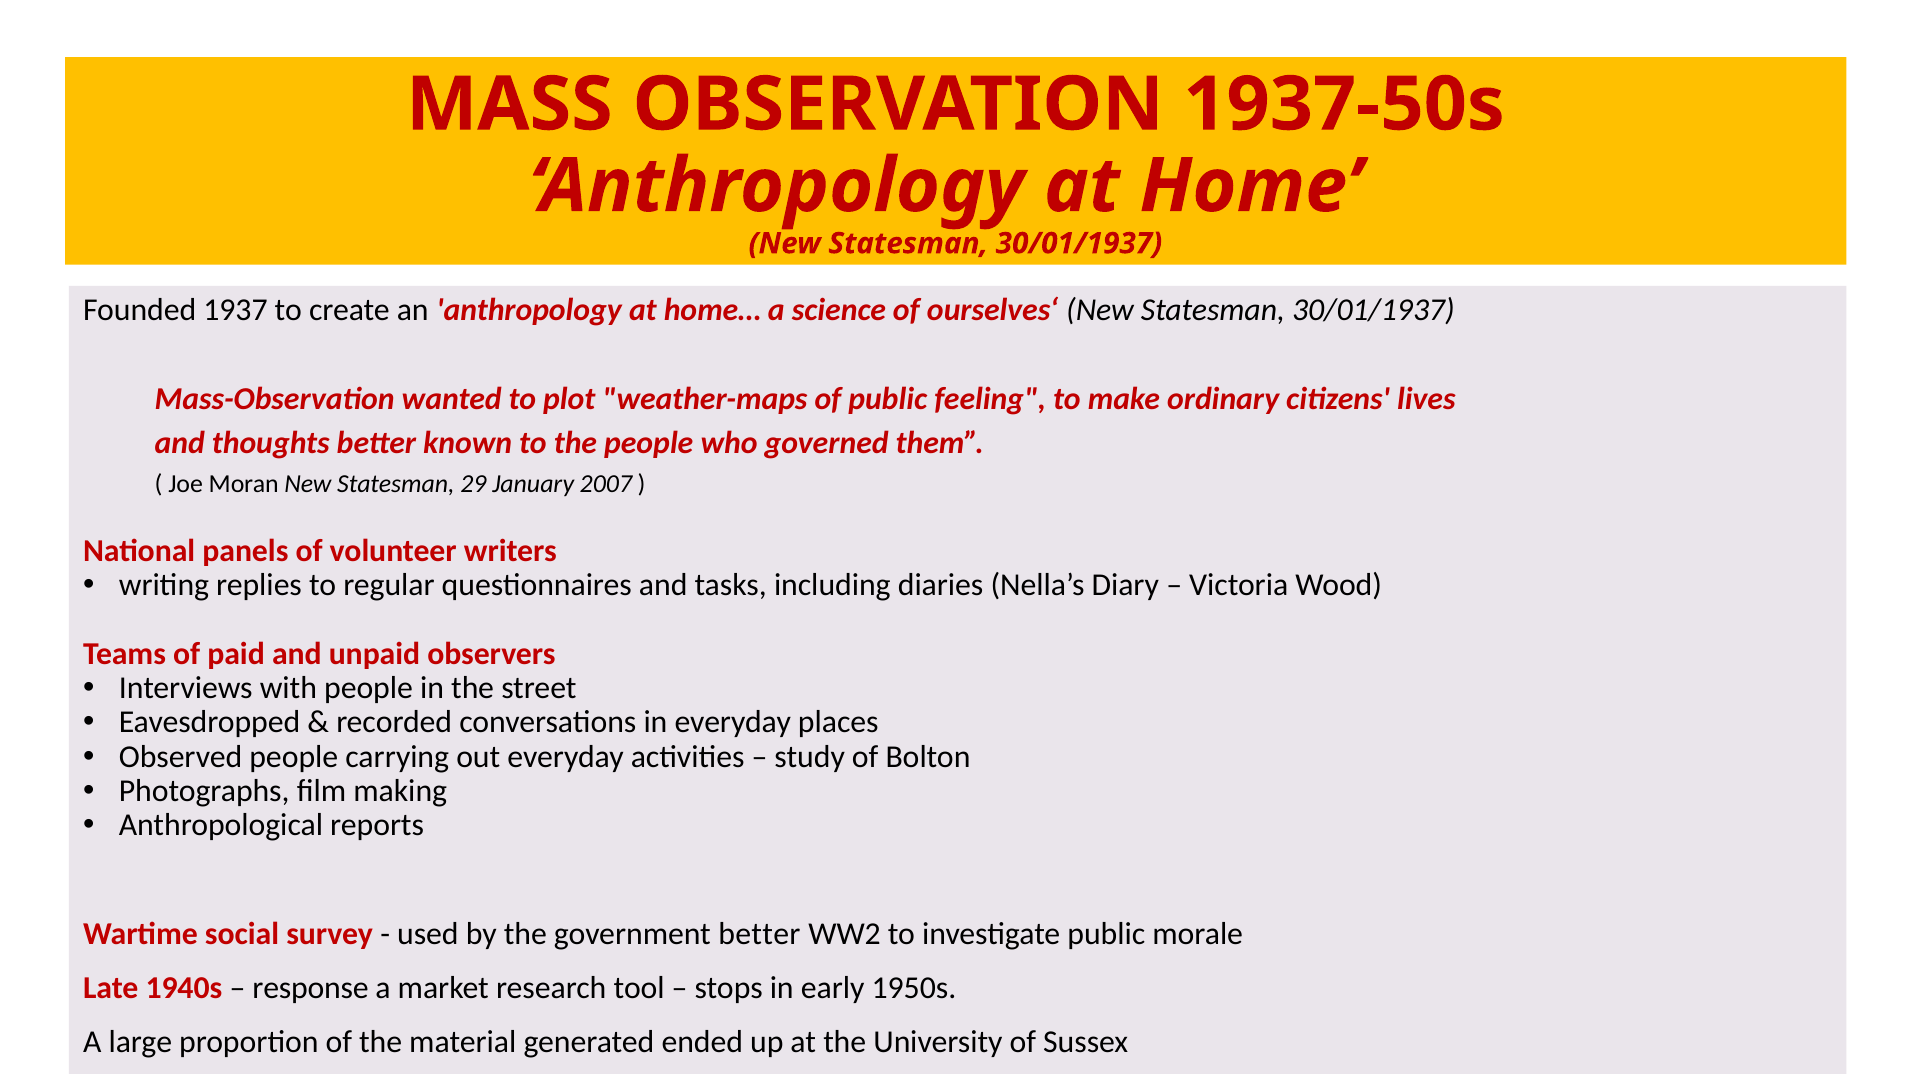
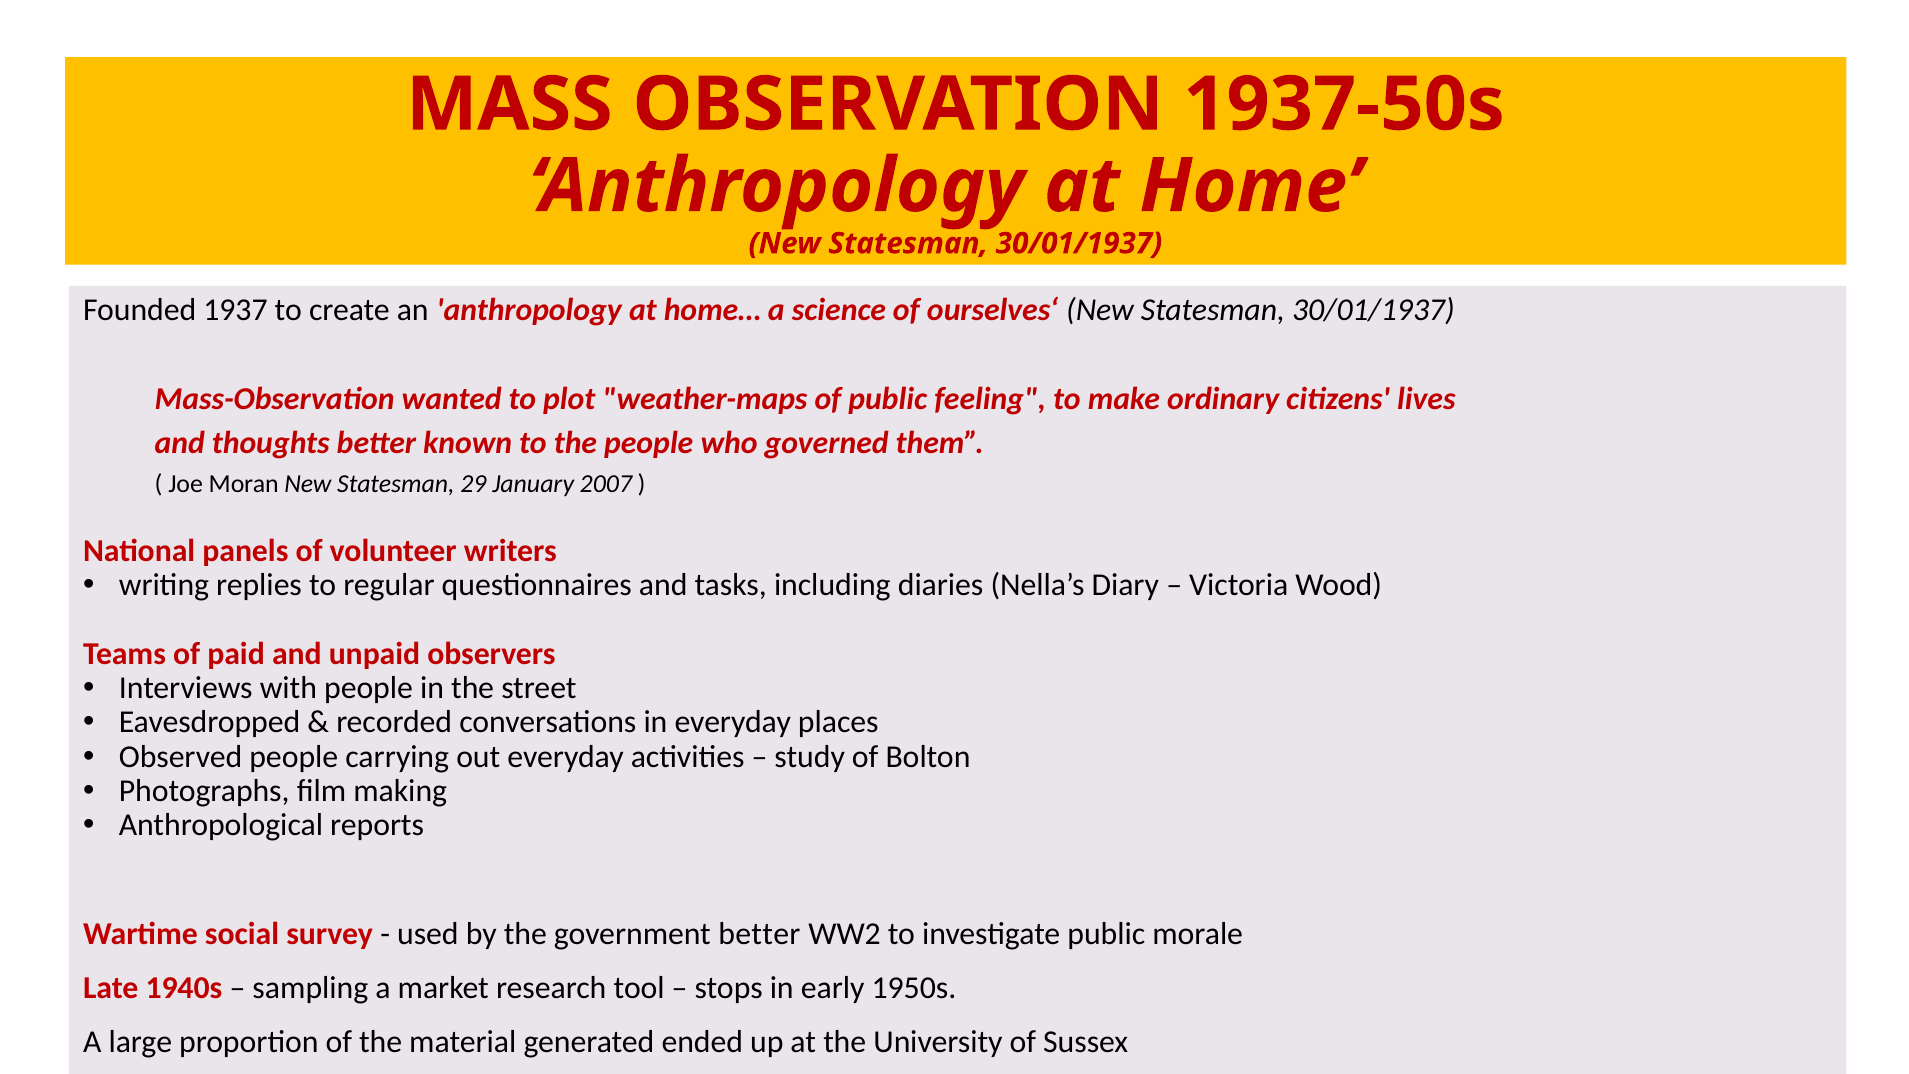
response: response -> sampling (310, 988)
